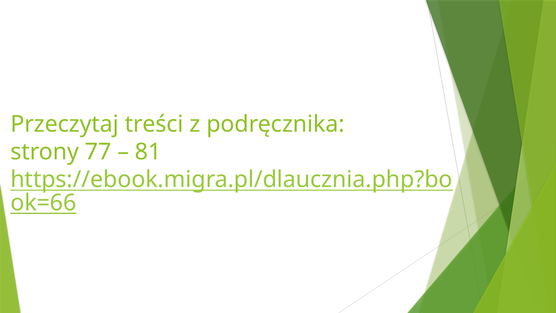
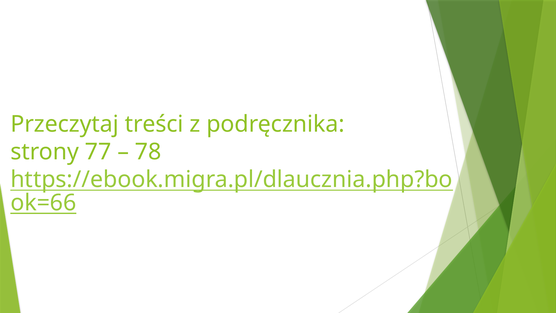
81: 81 -> 78 (148, 152)
